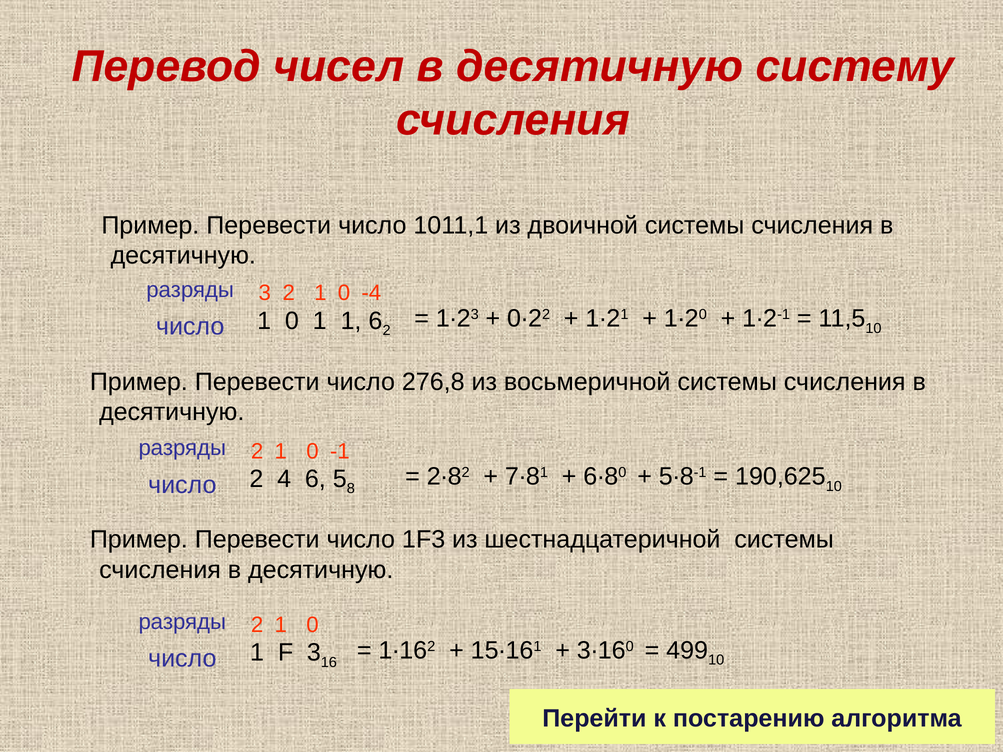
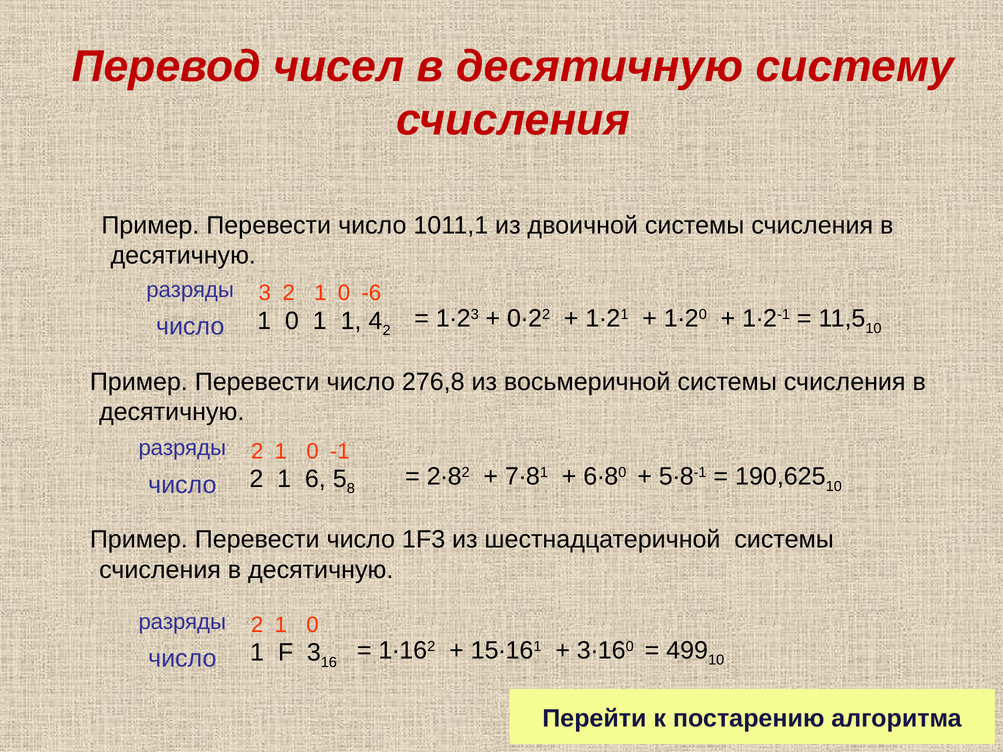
-4: -4 -> -6 (371, 293)
1 6: 6 -> 4 (375, 321)
2 4: 4 -> 1 (284, 479)
